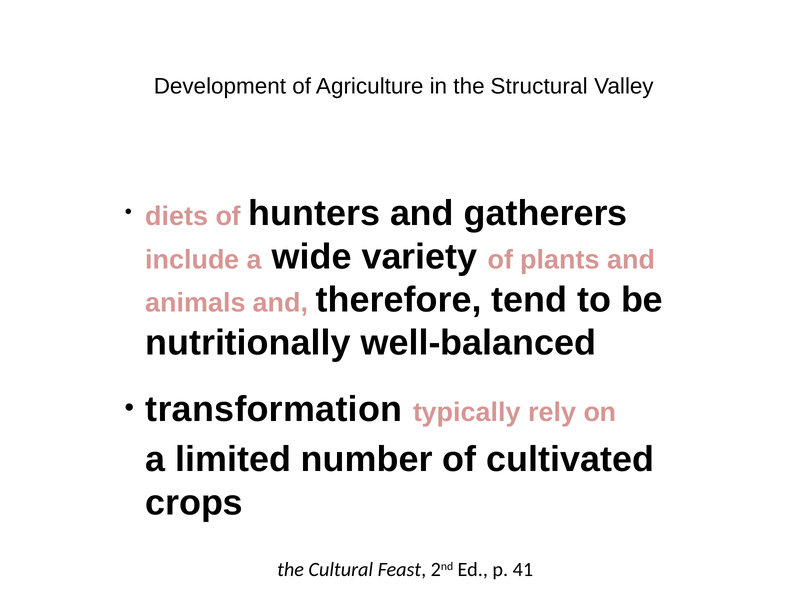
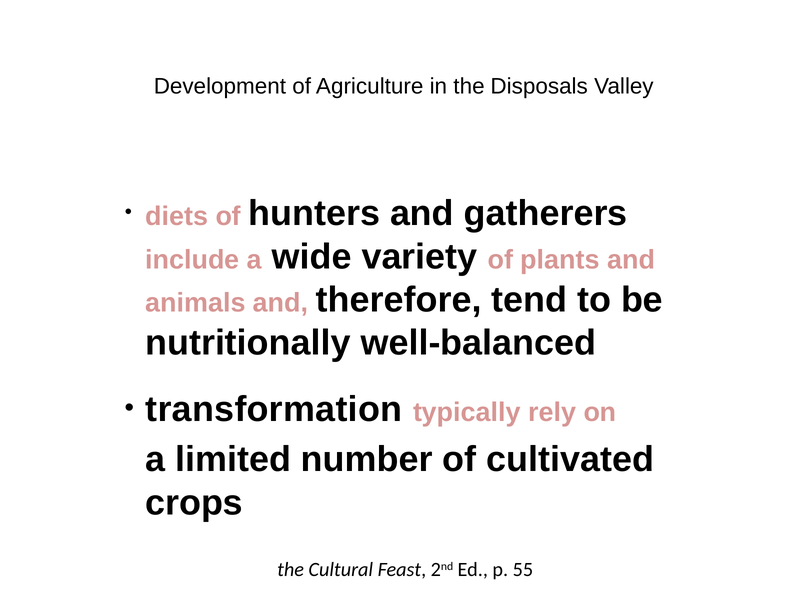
Structural: Structural -> Disposals (539, 86)
41: 41 -> 55 (523, 570)
